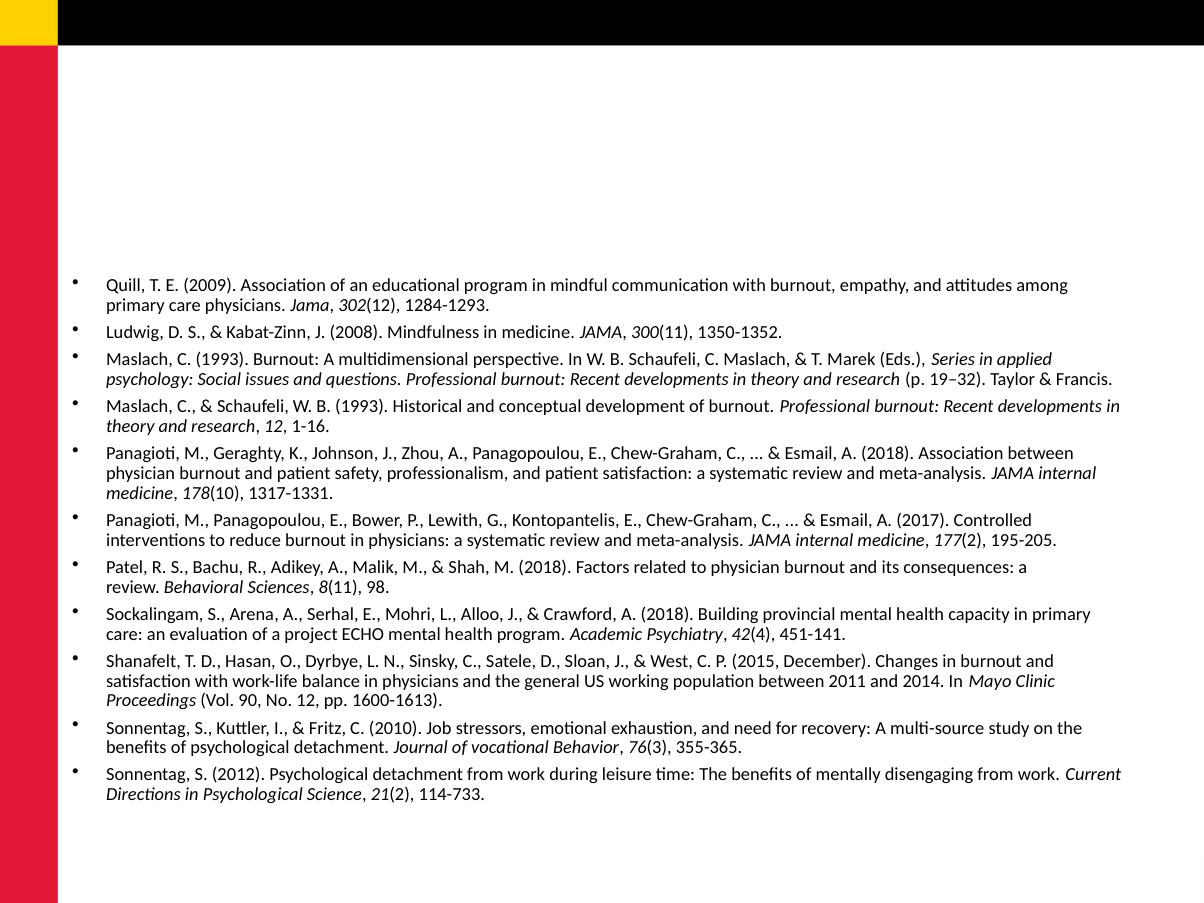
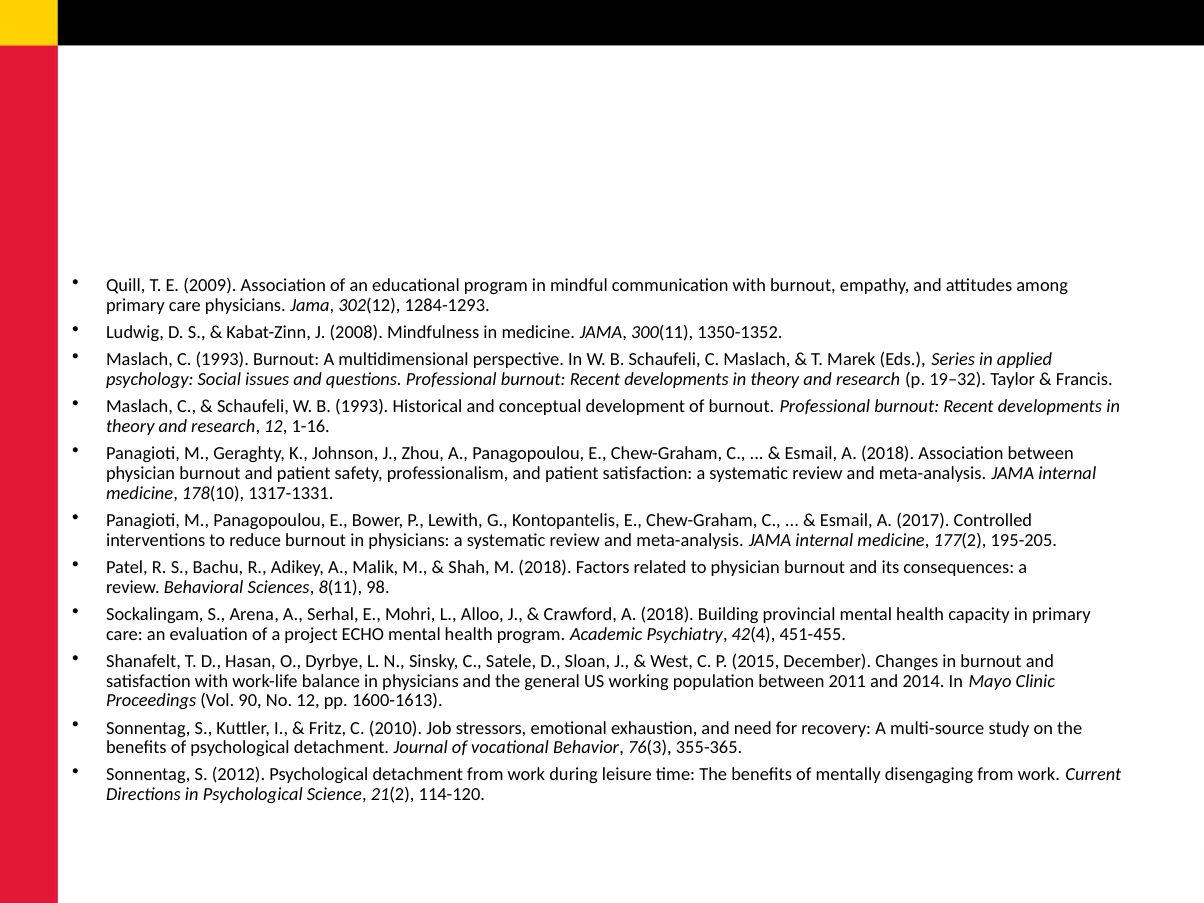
451-141: 451-141 -> 451-455 (813, 634)
114-733: 114-733 -> 114-120 (452, 795)
